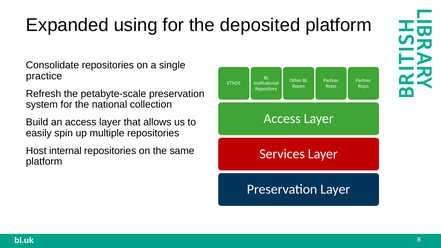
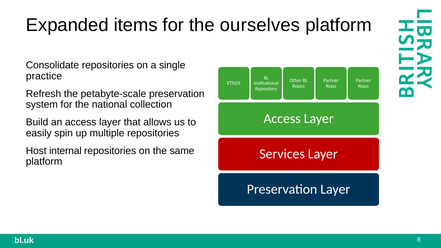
using: using -> items (136, 25)
deposited: deposited -> ourselves (260, 25)
